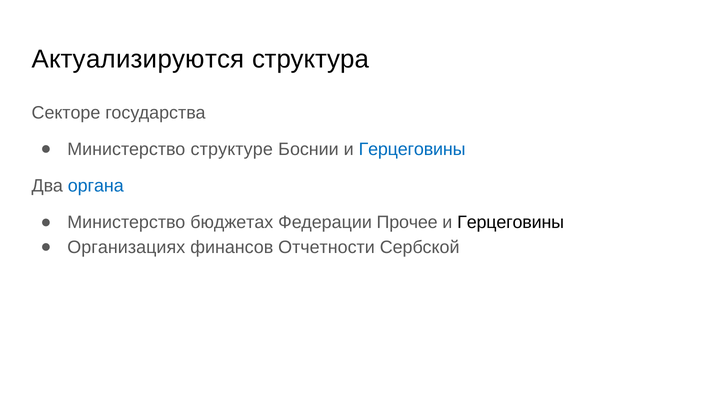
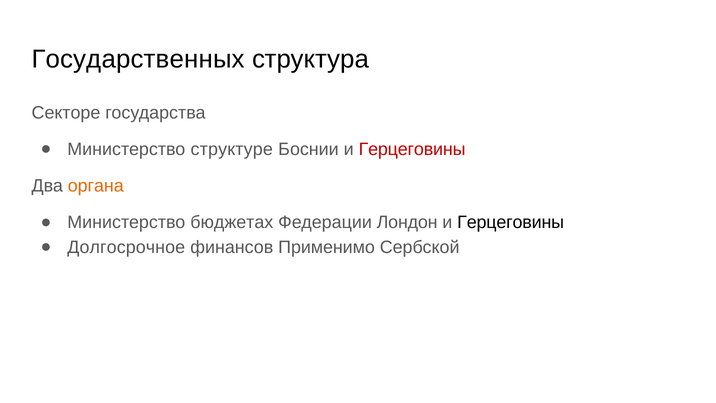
Актуализируются: Актуализируются -> Государственных (138, 59)
Герцеговины colour: blue -> red (412, 149)
органа colour: blue -> orange (96, 186)
Прочее: Прочее -> Лондон (407, 222)
Организациях: Организациях -> Долгосрочное (126, 247)
Отчетности: Отчетности -> Применимо (327, 247)
